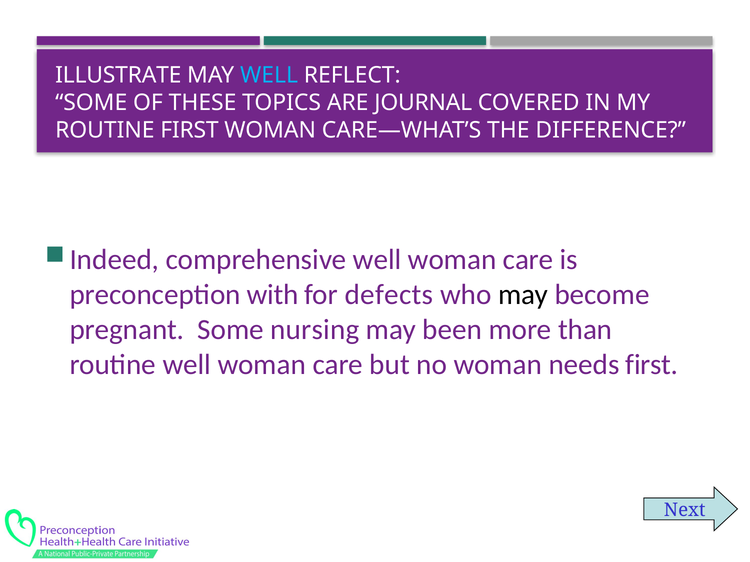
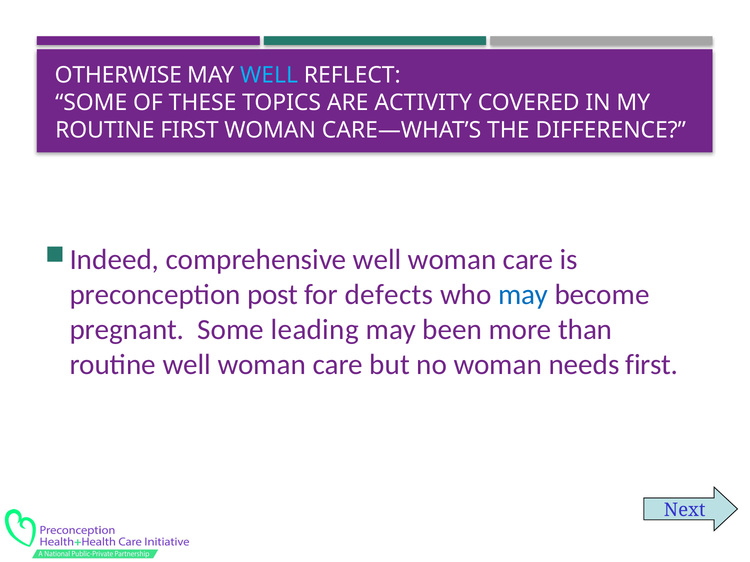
ILLUSTRATE: ILLUSTRATE -> OTHERWISE (118, 75)
JOURNAL: JOURNAL -> ACTIVITY (423, 103)
with: with -> post (273, 295)
may colour: black -> blue (523, 295)
nursing: nursing -> leading (315, 330)
